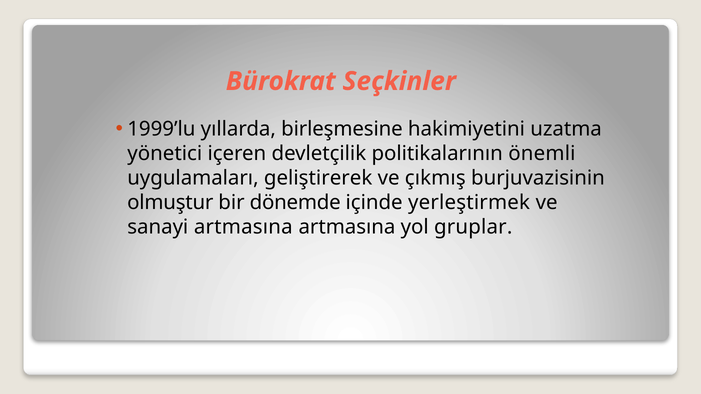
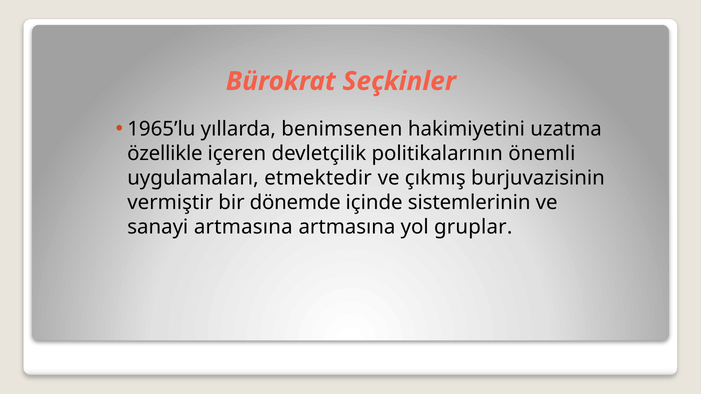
1999’lu: 1999’lu -> 1965’lu (161, 129)
birleşmesine: birleşmesine -> benimsenen (342, 129)
yönetici: yönetici -> özellikle (165, 154)
geliştirerek: geliştirerek -> etmektedir (318, 178)
olmuştur: olmuştur -> vermiştir (170, 203)
yerleştirmek: yerleştirmek -> sistemlerinin (469, 203)
